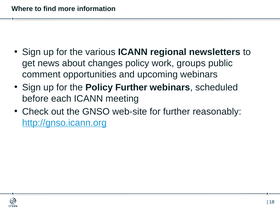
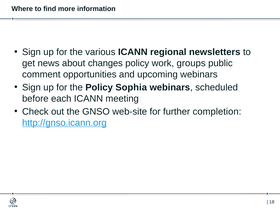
Policy Further: Further -> Sophia (131, 87)
reasonably: reasonably -> completion (217, 112)
